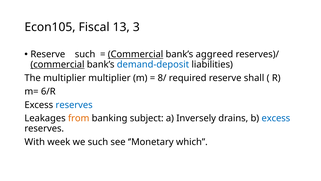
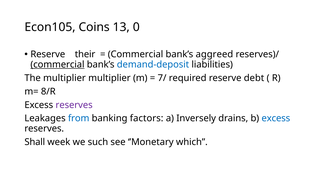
Fiscal: Fiscal -> Coins (94, 27)
3: 3 -> 0 (136, 27)
Reserve such: such -> their (85, 54)
Commercial underline: present -> none (136, 54)
8/: 8/ -> 7/ (162, 78)
shall: shall -> debt (254, 78)
6/R: 6/R -> 8/R (48, 91)
reserves colour: blue -> purple (74, 105)
from colour: orange -> blue (79, 118)
subject: subject -> factors (147, 118)
With: With -> Shall (35, 142)
